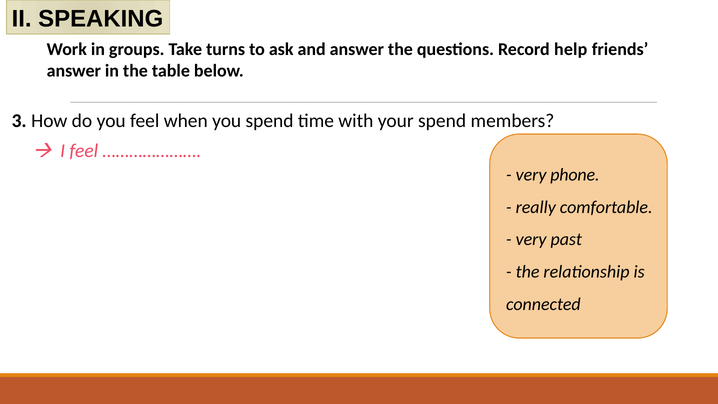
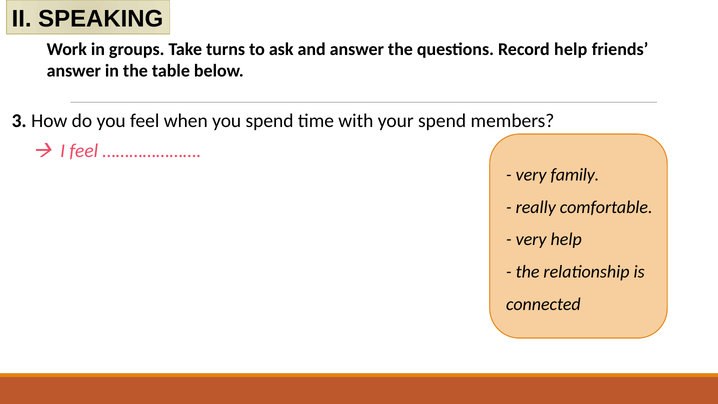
phone: phone -> family (575, 175)
very past: past -> help (566, 239)
